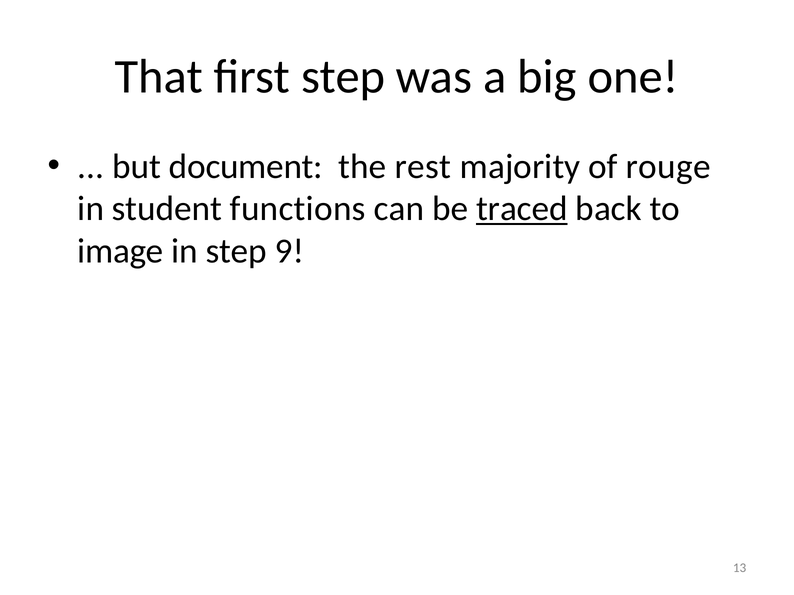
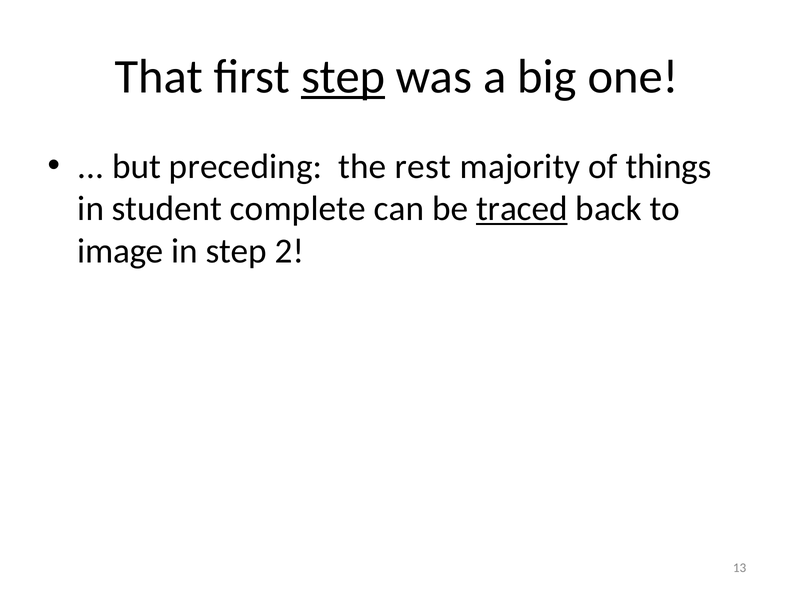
step underline: none -> present (343, 77)
document: document -> preceding (246, 167)
rouge: rouge -> things (669, 167)
functions: functions -> complete (298, 209)
9: 9 -> 2 (289, 251)
